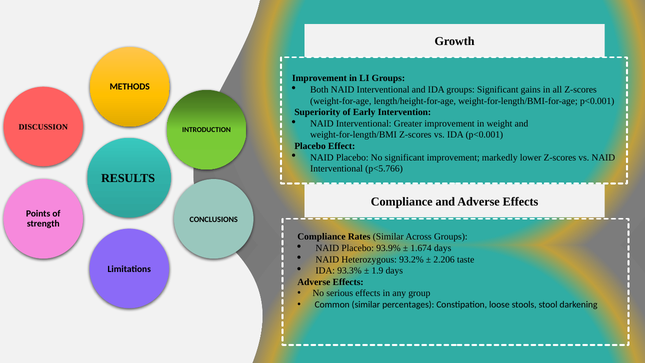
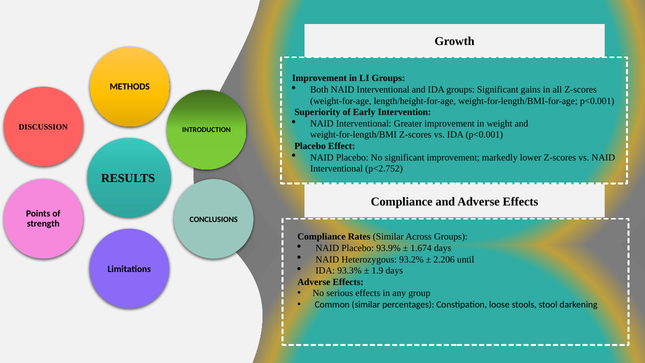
p<5.766: p<5.766 -> p<2.752 (384, 169)
taste: taste -> until (466, 259)
